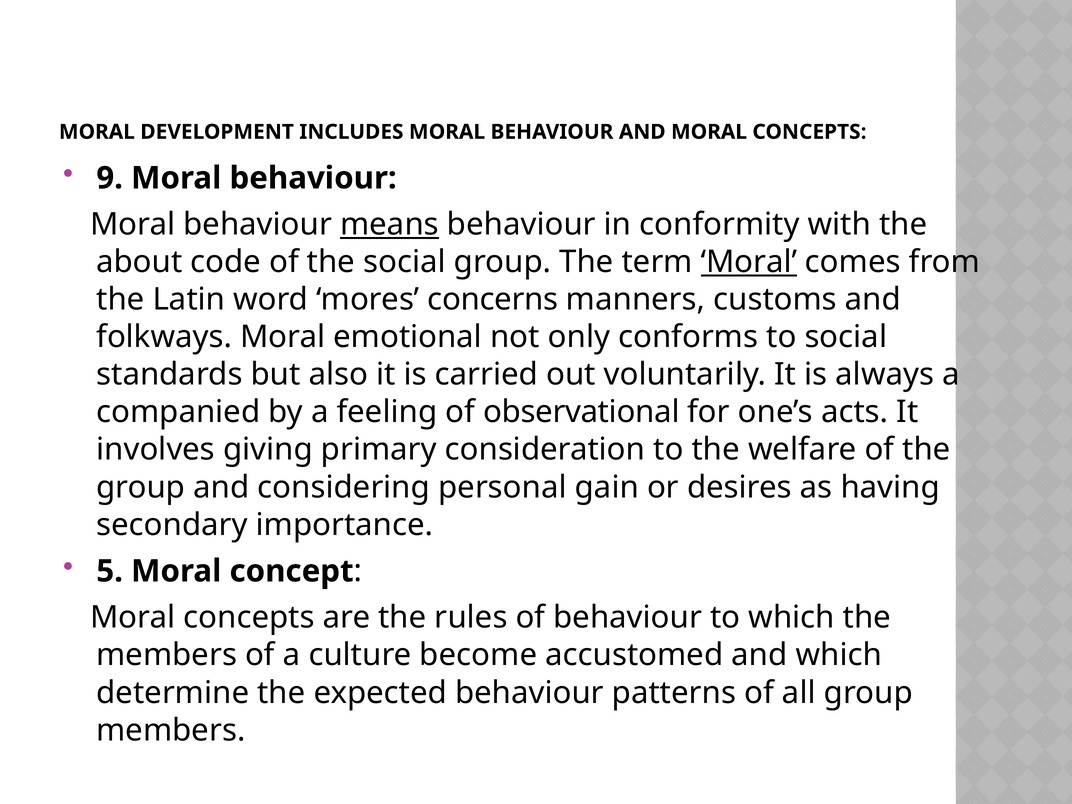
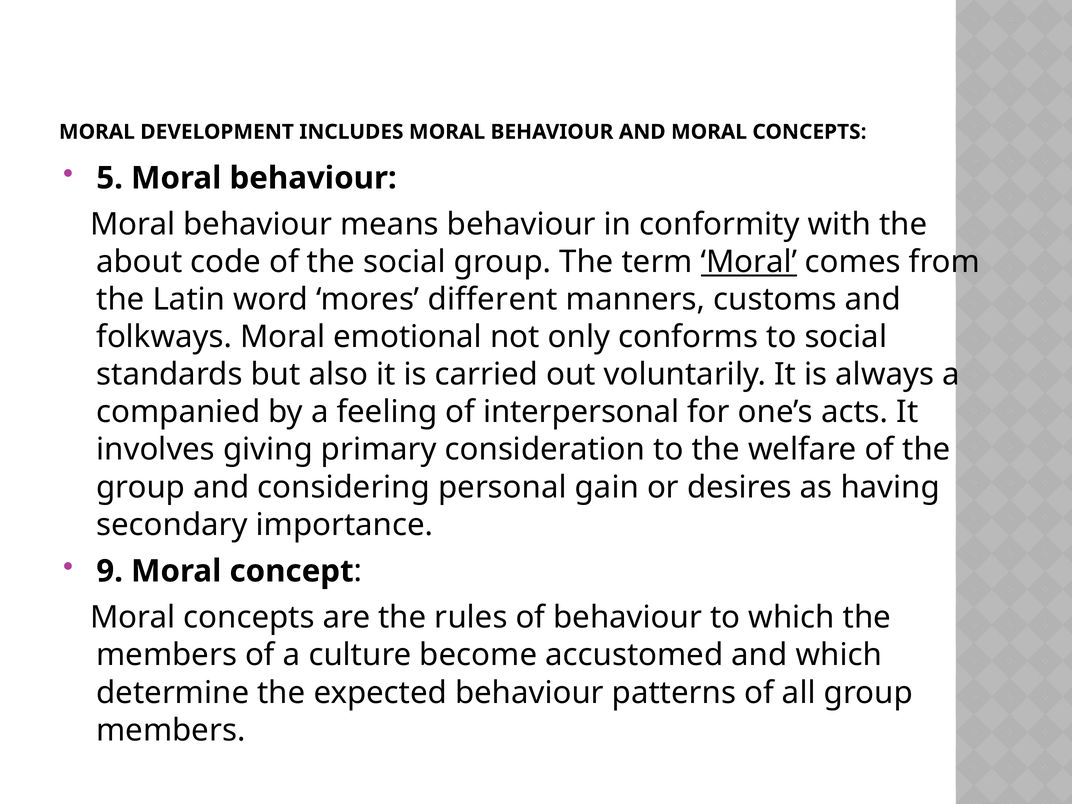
9: 9 -> 5 (110, 178)
means underline: present -> none (389, 225)
concerns: concerns -> different (492, 300)
observational: observational -> interpersonal (581, 412)
5: 5 -> 9 (110, 571)
